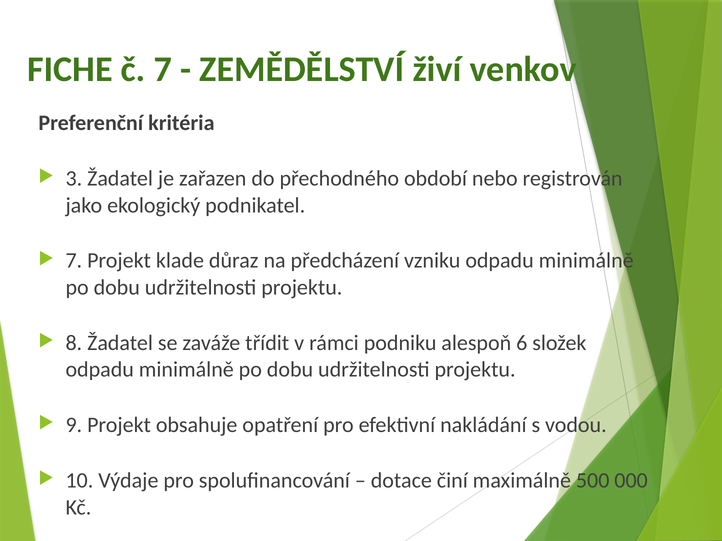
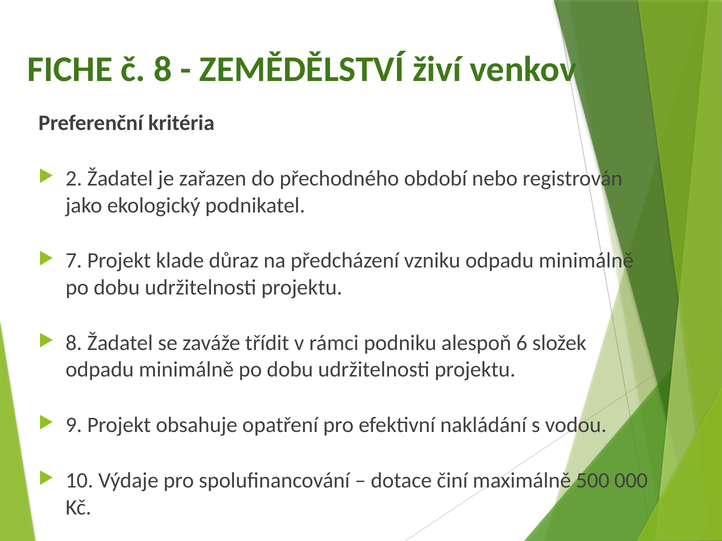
č 7: 7 -> 8 (163, 69)
3: 3 -> 2 (74, 179)
